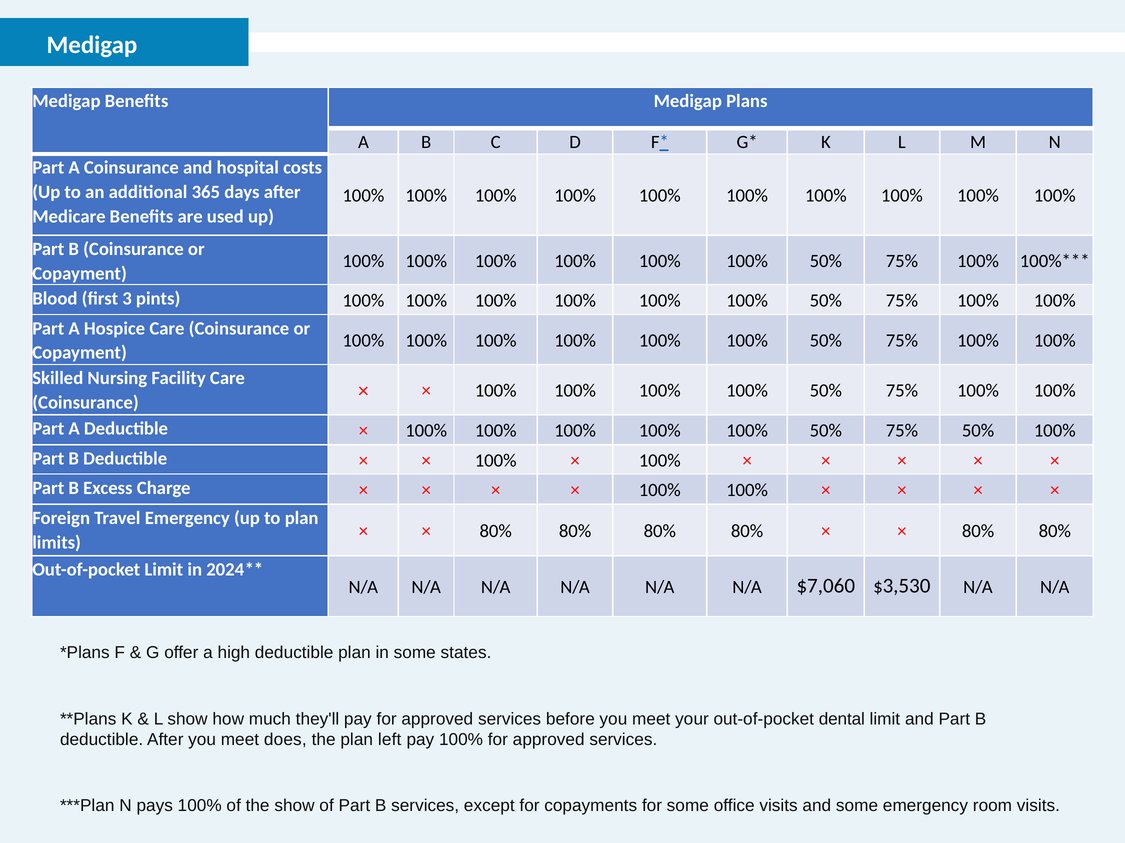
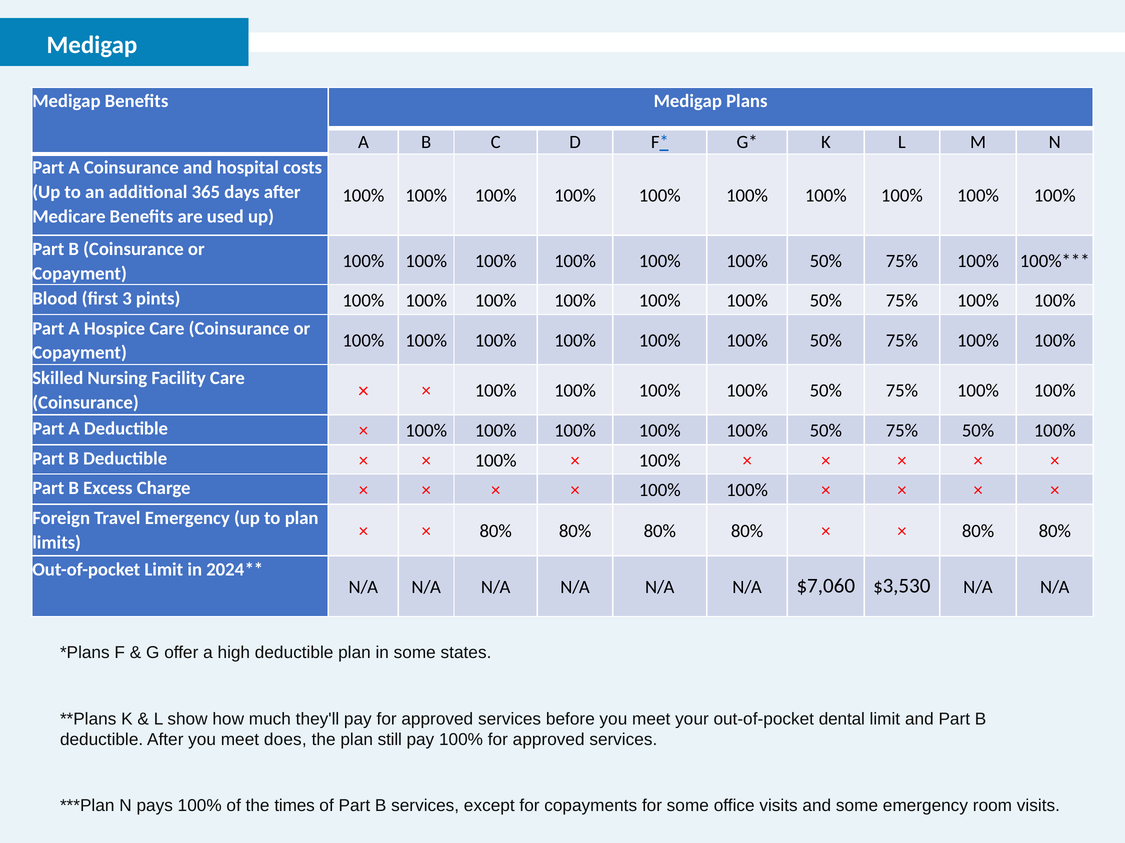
left: left -> still (390, 740)
the show: show -> times (295, 806)
